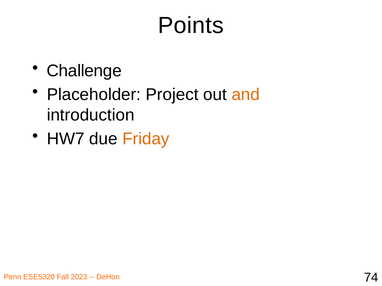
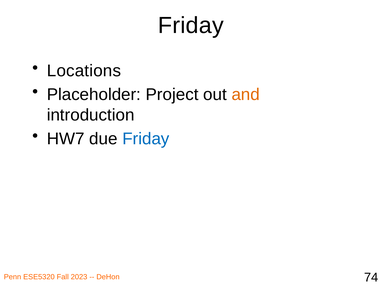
Points: Points -> Friday (191, 26)
Challenge: Challenge -> Locations (84, 71)
Friday colour: orange -> blue (146, 139)
